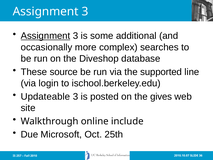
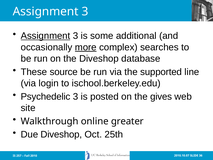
more underline: none -> present (86, 47)
Updateable: Updateable -> Psychedelic (46, 96)
include: include -> greater (127, 121)
Due Microsoft: Microsoft -> Diveshop (61, 134)
